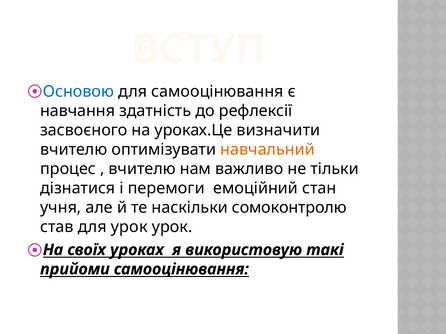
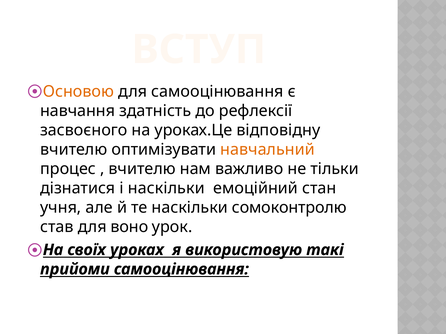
Основою colour: blue -> orange (78, 92)
визначити: визначити -> відповідну (278, 130)
і перемоги: перемоги -> наскільки (166, 188)
для урок: урок -> воно (129, 227)
